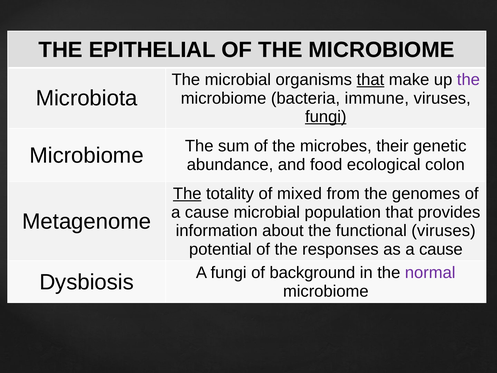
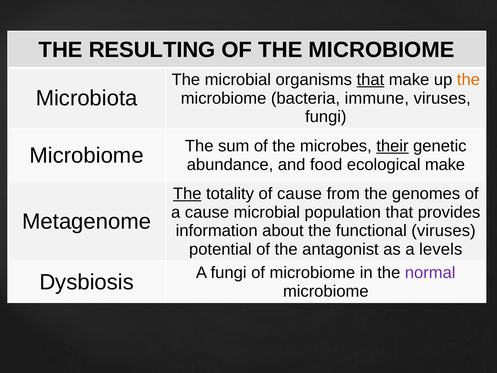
EPITHELIAL: EPITHELIAL -> RESULTING (152, 50)
the colour: purple -> orange (468, 80)
fungi underline: present -> none (326, 117)
their underline: none -> present (392, 146)
ecological colon: colon -> make (445, 164)
of mixed: mixed -> cause (299, 194)
responses: responses -> antagonist (340, 249)
as a cause: cause -> levels (441, 249)
of background: background -> microbiome (312, 273)
